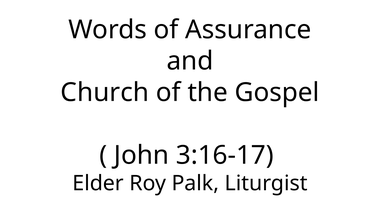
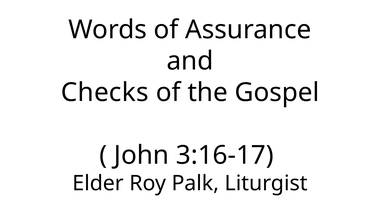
Church: Church -> Checks (105, 92)
